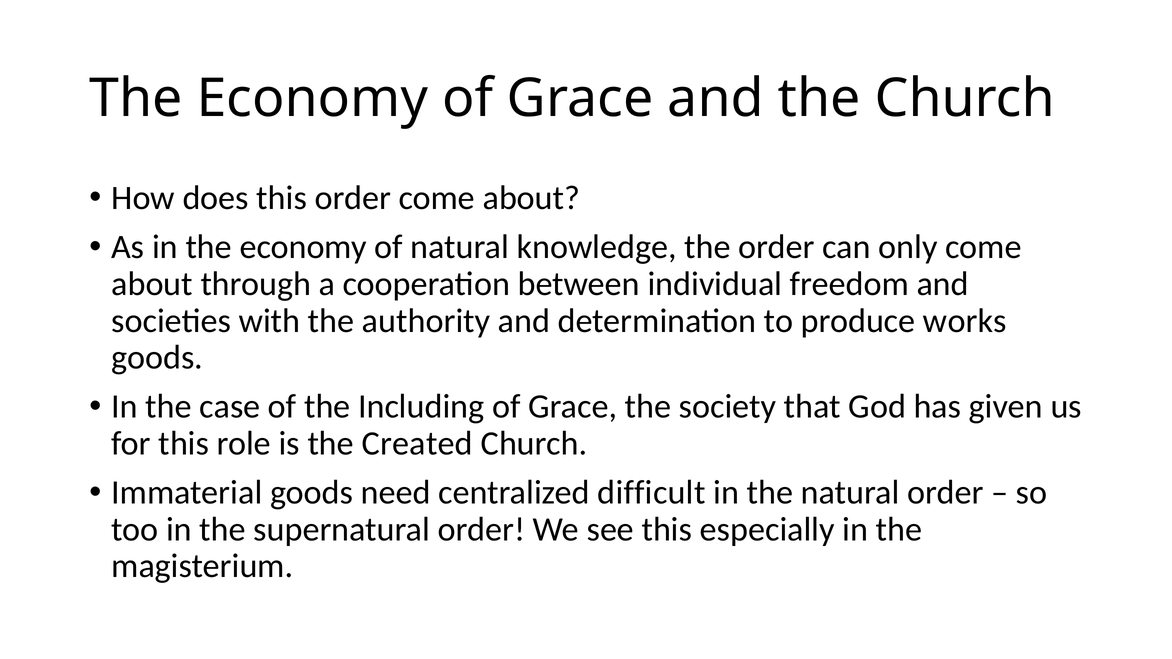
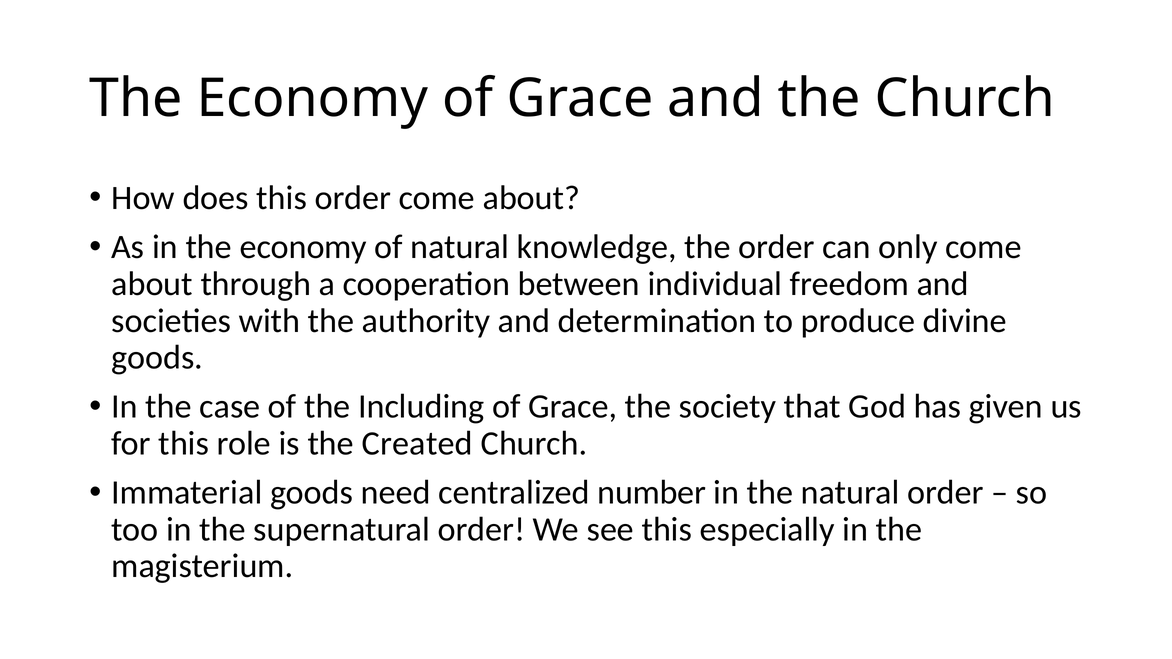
works: works -> divine (965, 321)
difficult: difficult -> number (652, 493)
